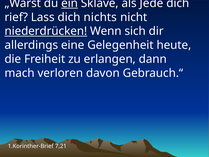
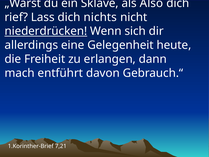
ein underline: present -> none (70, 3)
Jede: Jede -> Also (151, 3)
verloren: verloren -> entführt (60, 73)
